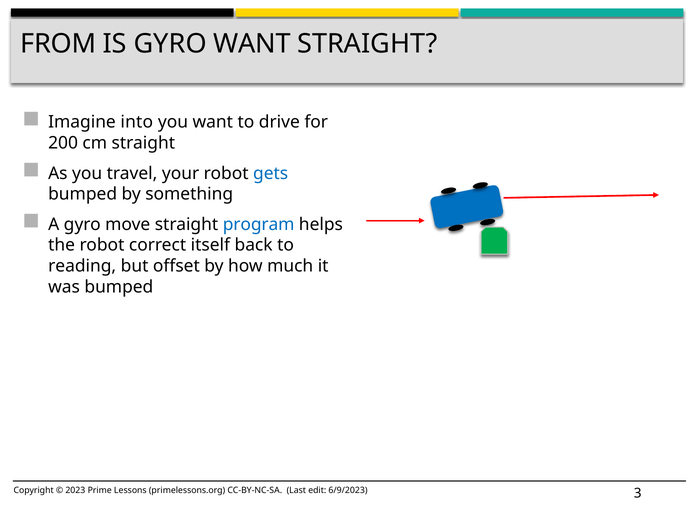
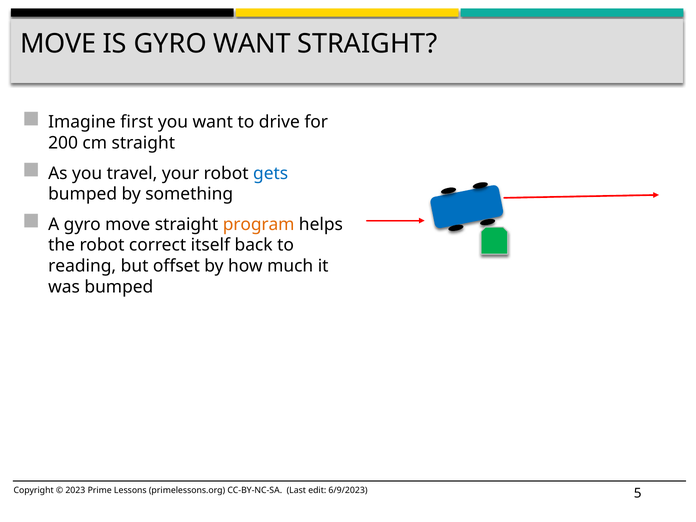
FROM: FROM -> MOVE (58, 44)
into: into -> first (137, 122)
program colour: blue -> orange (259, 224)
3: 3 -> 5 (638, 493)
